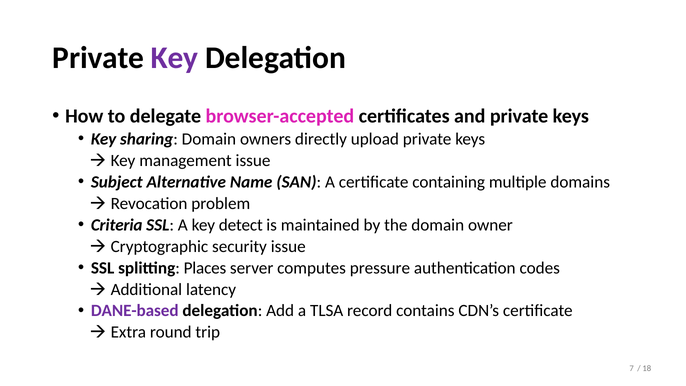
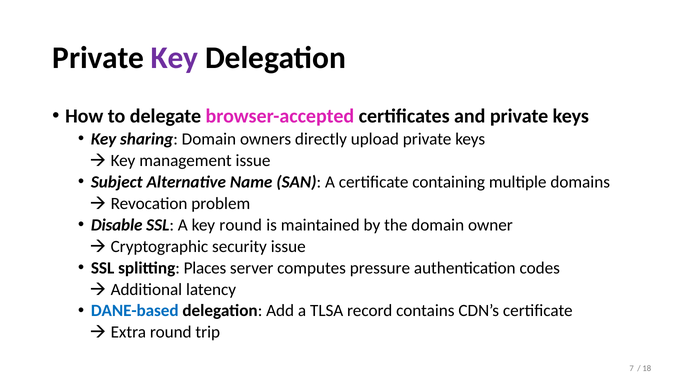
Criteria: Criteria -> Disable (117, 225)
key detect: detect -> round (241, 225)
DANE-based colour: purple -> blue (135, 311)
